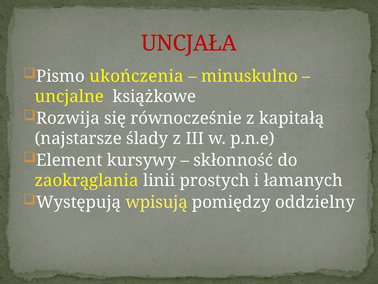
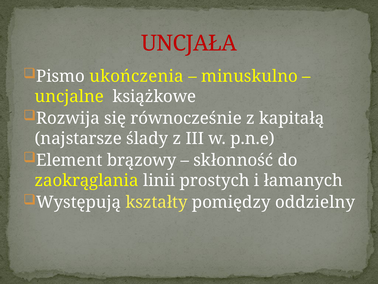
kursywy: kursywy -> brązowy (142, 160)
wpisują: wpisują -> kształty (157, 202)
